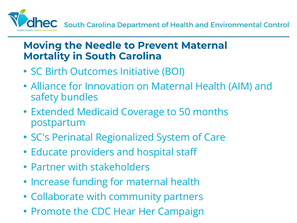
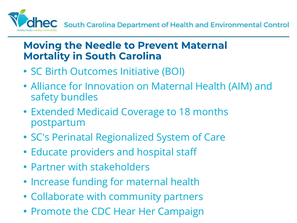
50: 50 -> 18 (185, 112)
